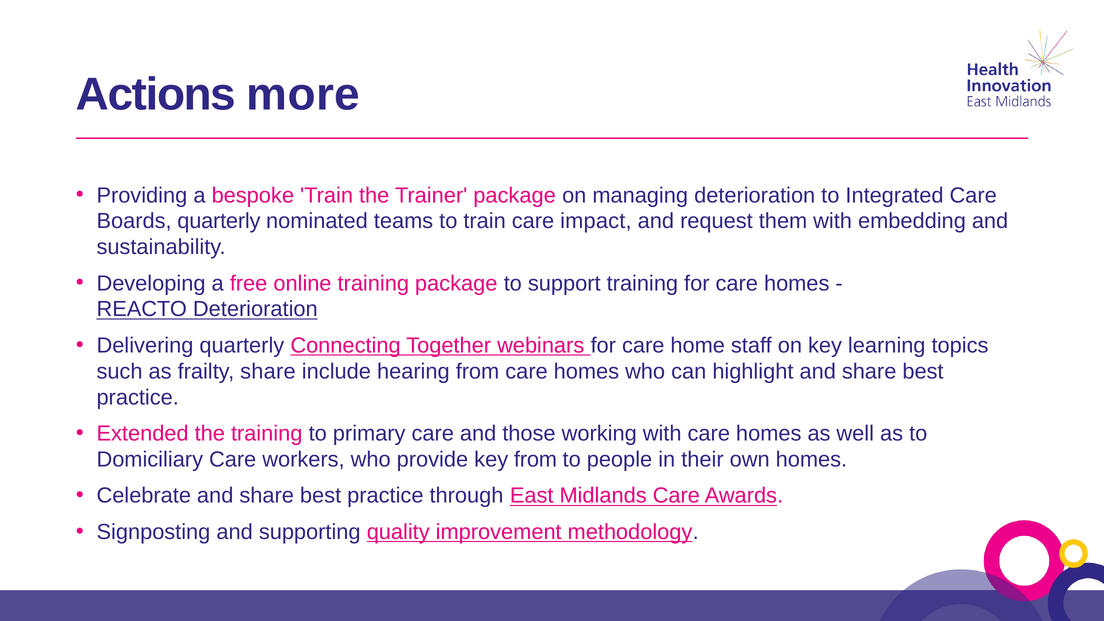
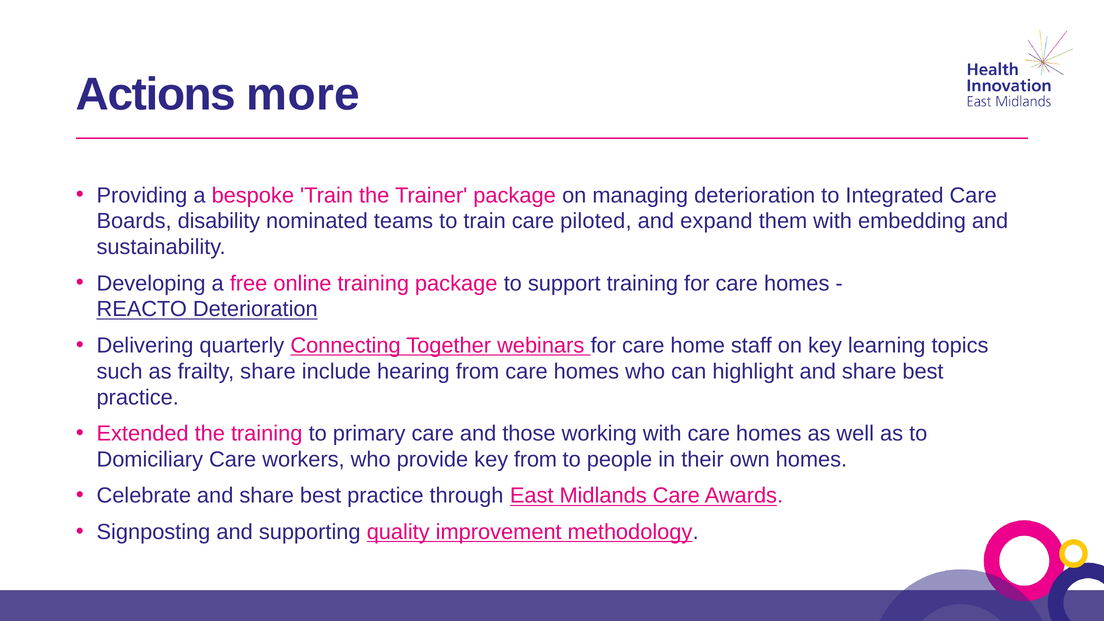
Boards quarterly: quarterly -> disability (219, 221)
impact: impact -> piloted (596, 221)
request: request -> expand (716, 221)
